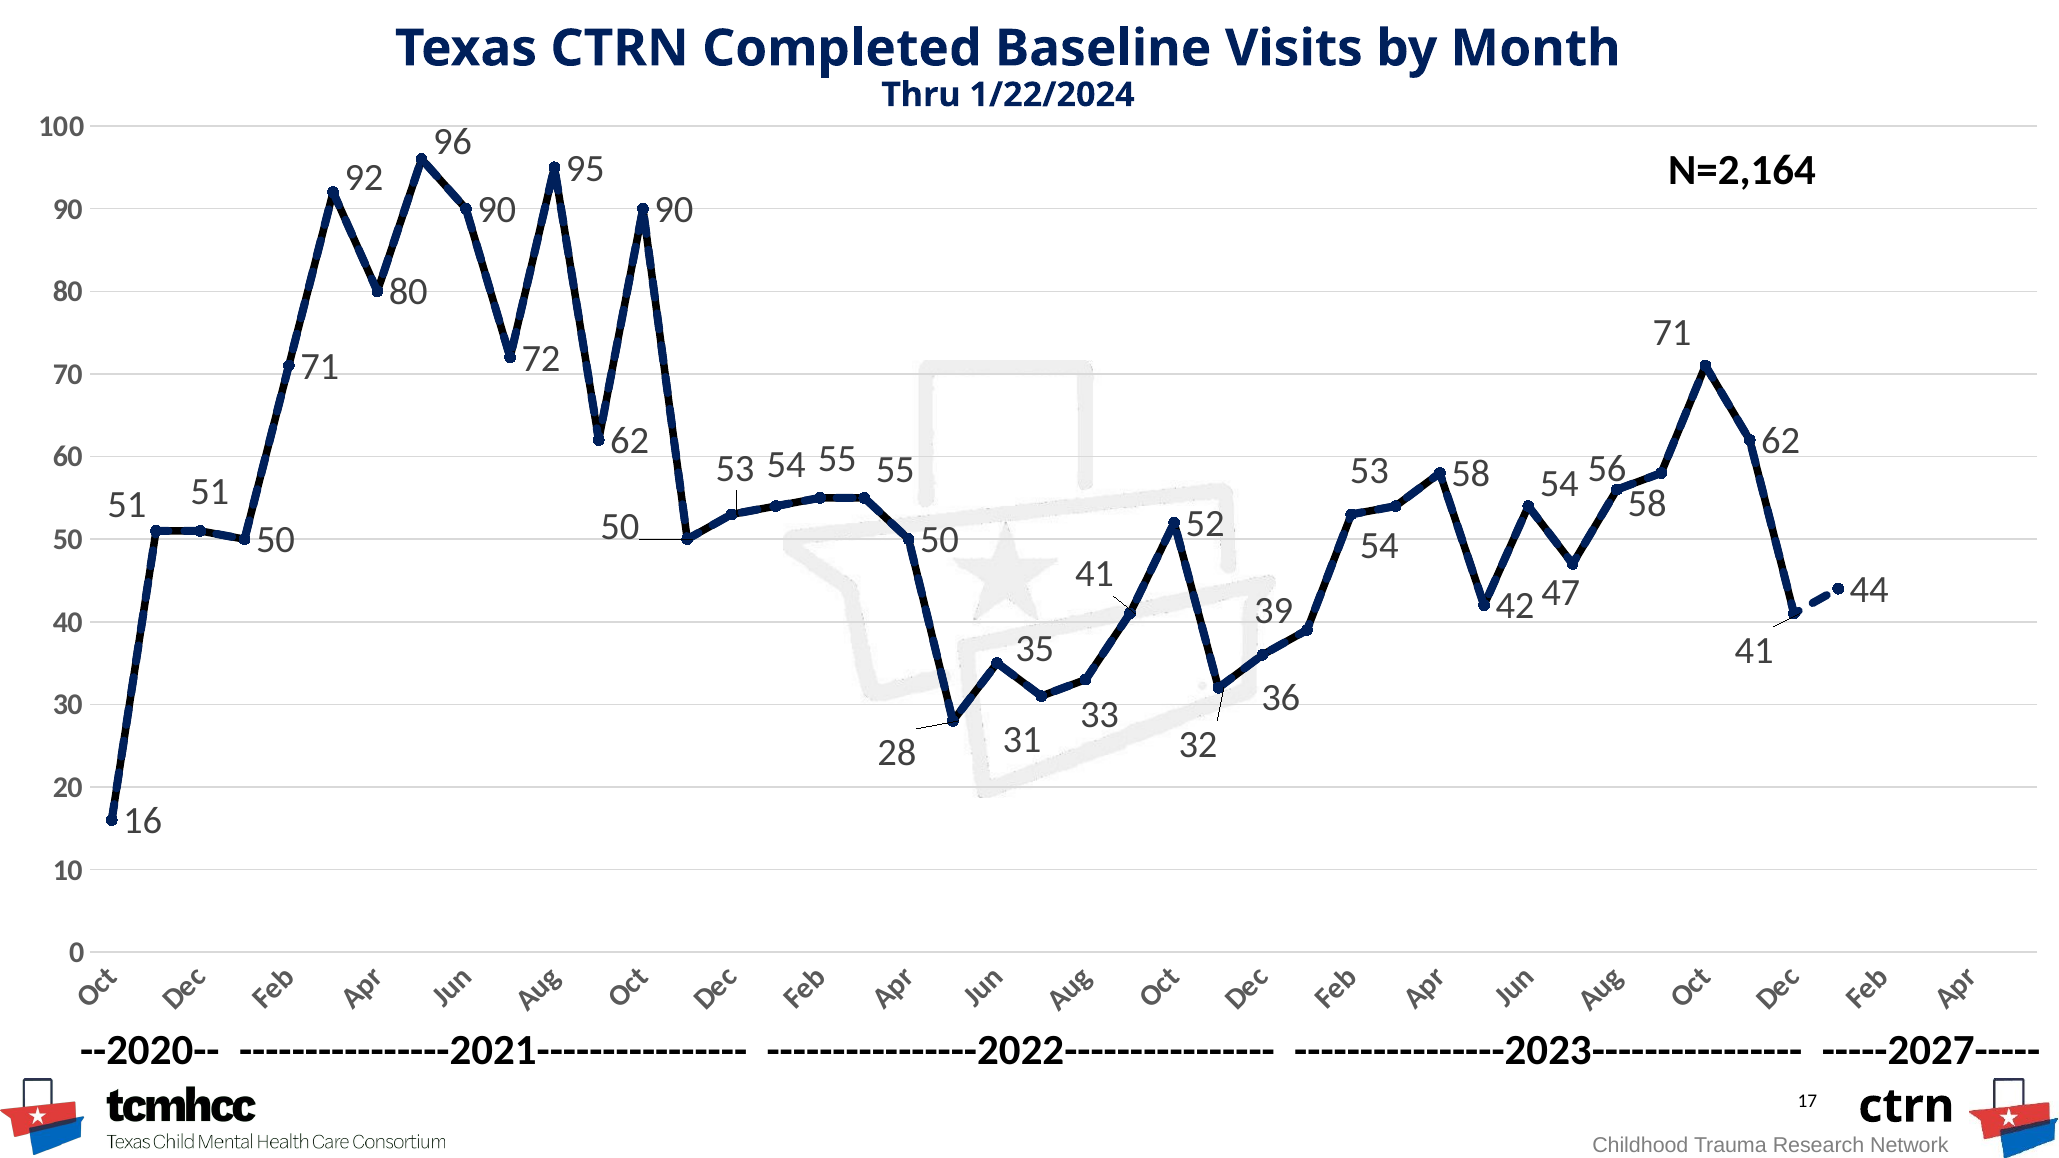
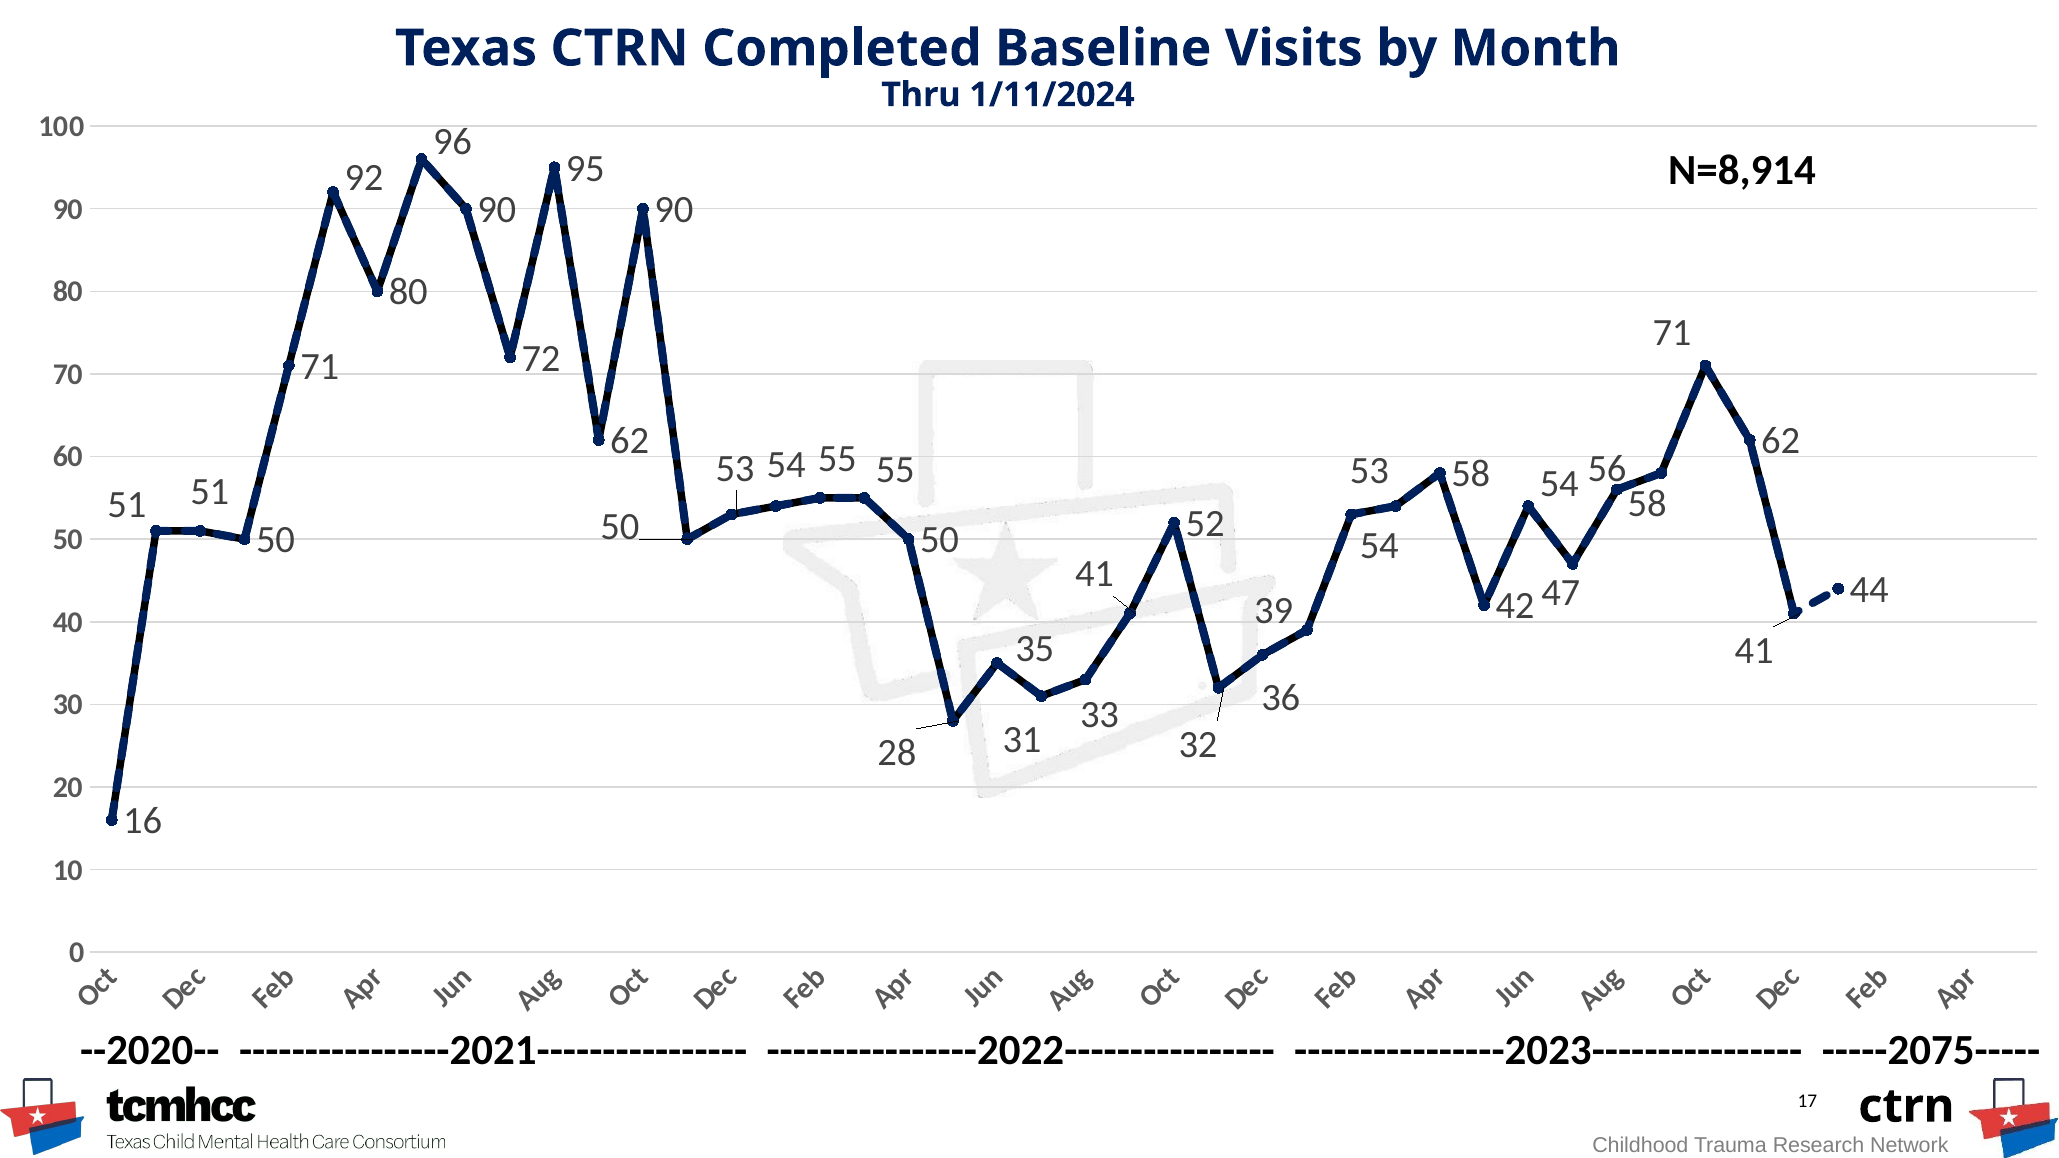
1/22/2024: 1/22/2024 -> 1/11/2024 (1052, 95)
N=2,164: N=2,164 -> N=8,914 (1742, 171)
-----2027-----: -----2027----- -> -----2075----- (1931, 1050)
